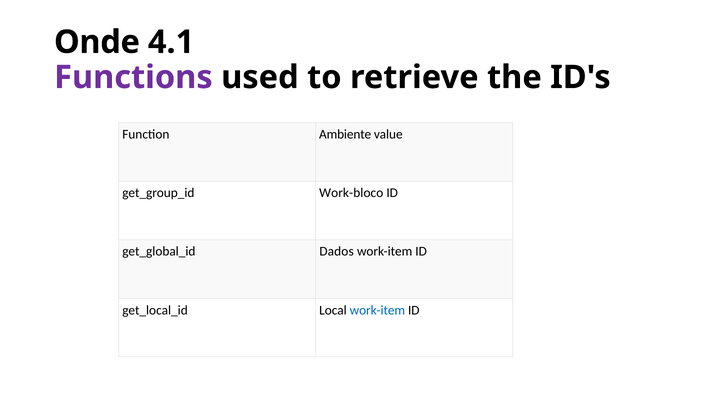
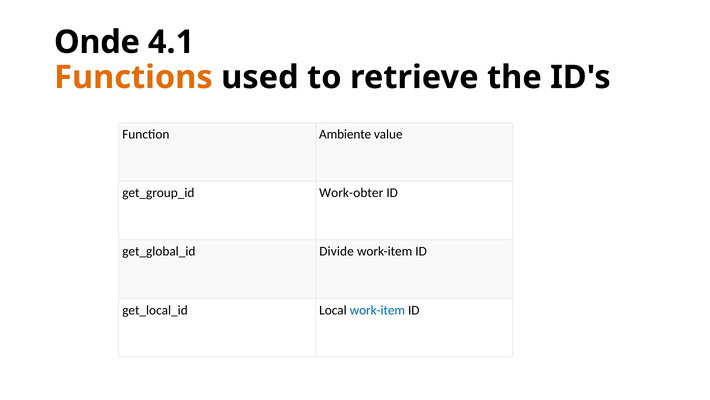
Functions colour: purple -> orange (133, 77)
Work-bloco: Work-bloco -> Work-obter (351, 193)
Dados: Dados -> Divide (337, 251)
